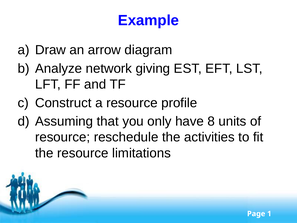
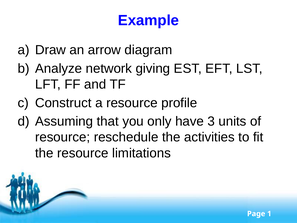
8: 8 -> 3 (211, 121)
